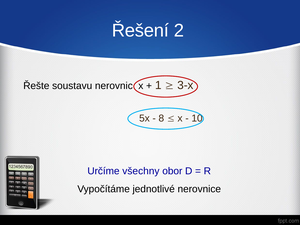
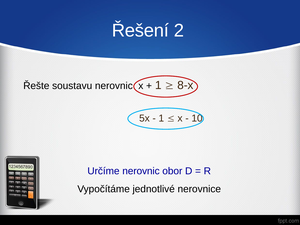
3-x: 3-x -> 8-x (185, 85)
8: 8 -> 1 (161, 118)
Určíme všechny: všechny -> nerovnic (141, 171)
